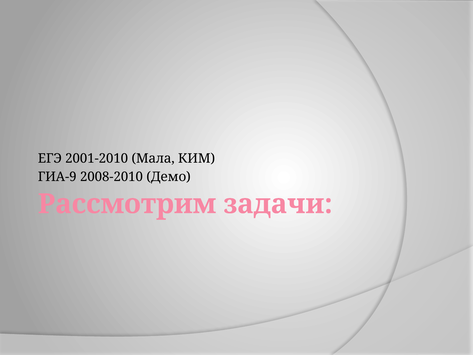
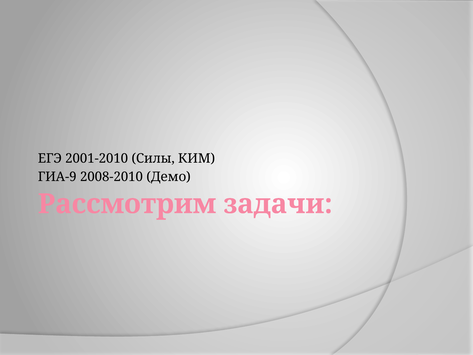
Мала: Мала -> Силы (153, 158)
